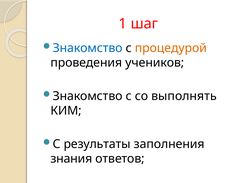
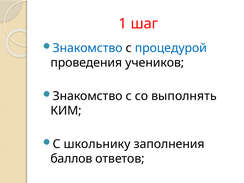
процедурой colour: orange -> blue (171, 48)
результаты: результаты -> школьнику (97, 144)
знания: знания -> баллов (71, 159)
